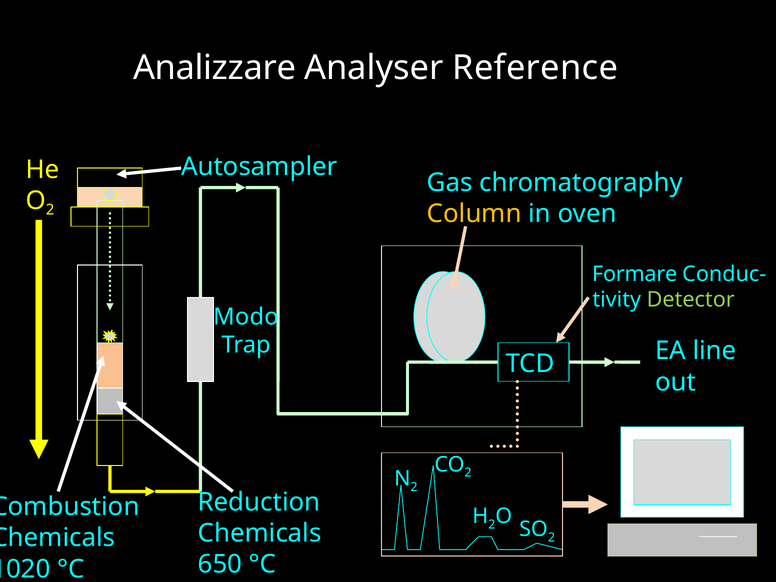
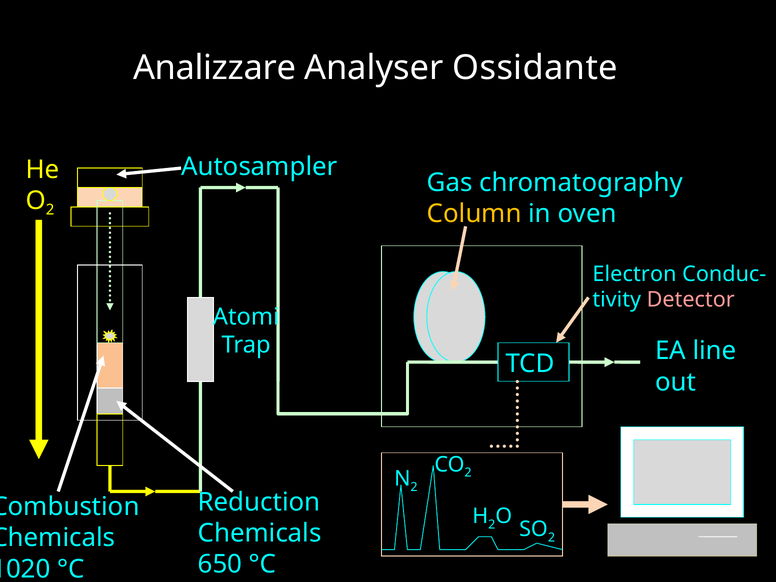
Reference: Reference -> Ossidante (535, 68)
Formare: Formare -> Electron (634, 274)
Detector colour: light green -> pink (691, 300)
Modo: Modo -> Atomi (246, 317)
